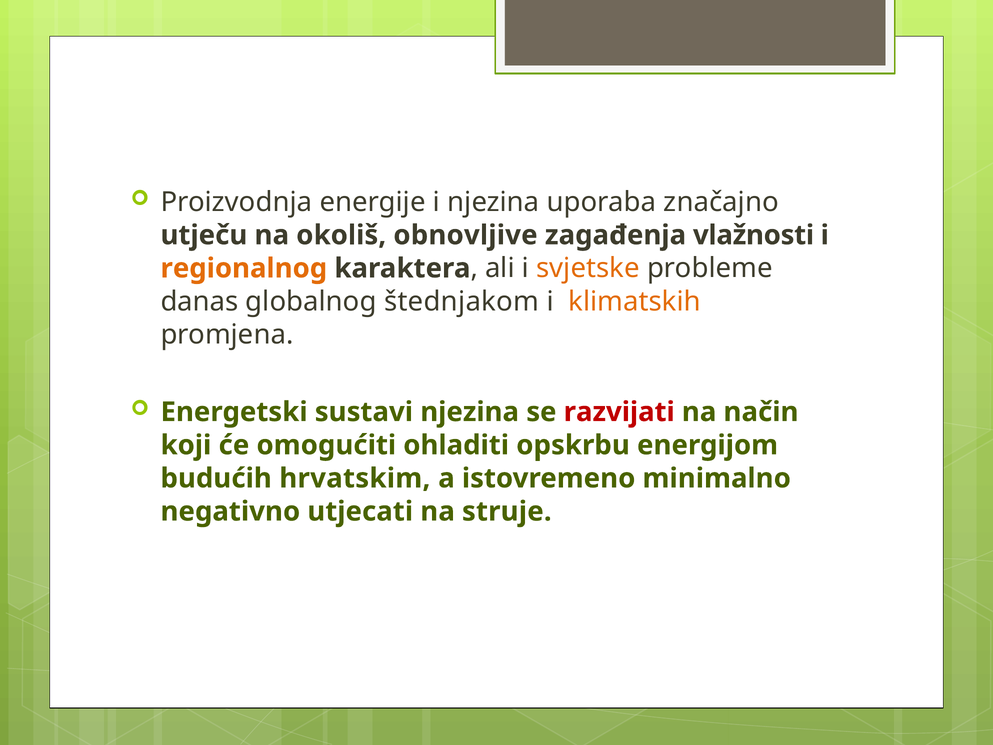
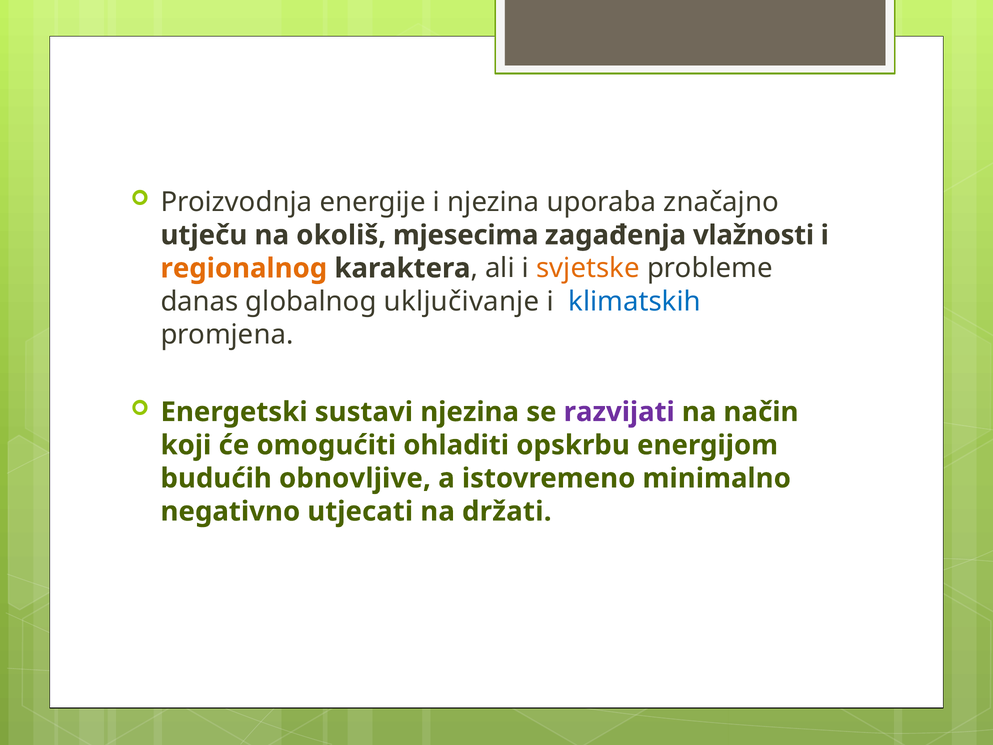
obnovljive: obnovljive -> mjesecima (466, 235)
štednjakom: štednjakom -> uključivanje (462, 301)
klimatskih colour: orange -> blue (635, 301)
razvijati colour: red -> purple (619, 412)
hrvatskim: hrvatskim -> obnovljive (355, 478)
struje: struje -> držati (507, 511)
